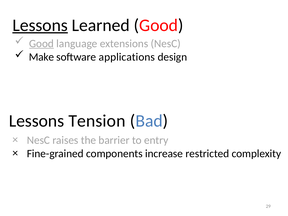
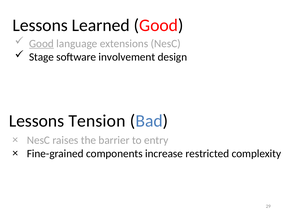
Lessons underline: present -> none (40, 25)
Make: Make -> Stage (41, 57)
applications: applications -> involvement (127, 57)
